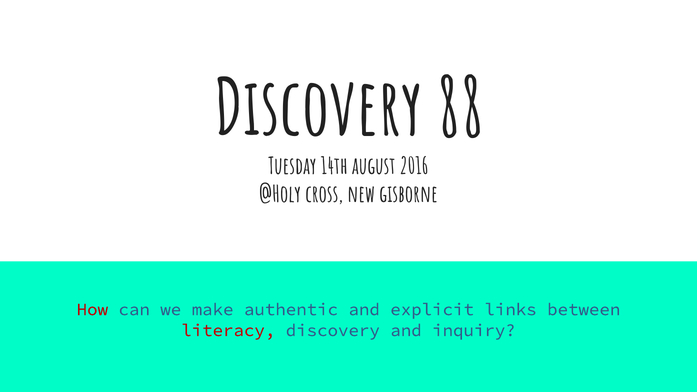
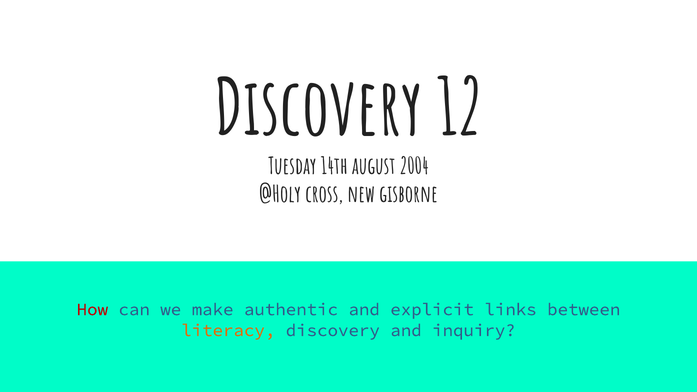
88: 88 -> 12 (460, 110)
2016: 2016 -> 2004 (414, 167)
literacy colour: red -> orange (228, 330)
